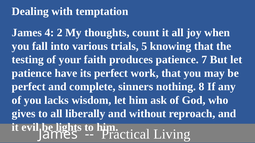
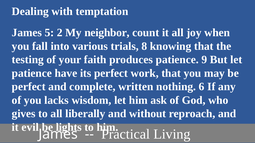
4: 4 -> 5 (49, 33)
thoughts: thoughts -> neighbor (107, 33)
5: 5 -> 8 (144, 46)
7: 7 -> 9 (204, 60)
sinners: sinners -> written (136, 87)
8: 8 -> 6 (202, 87)
